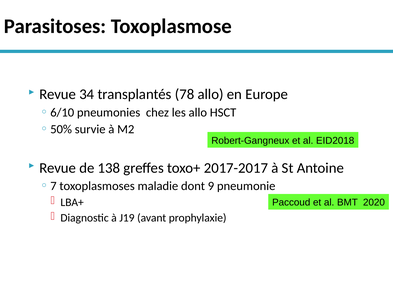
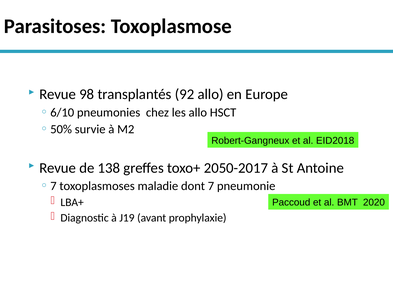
34: 34 -> 98 (87, 94)
78: 78 -> 92 (185, 94)
2017-2017: 2017-2017 -> 2050-2017 (236, 168)
9: 9 -> 7 (211, 186)
